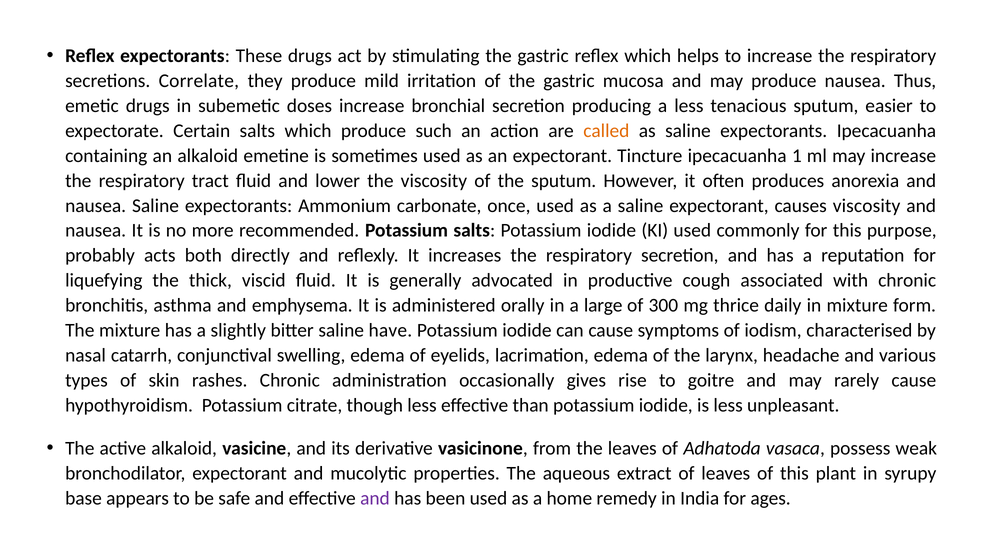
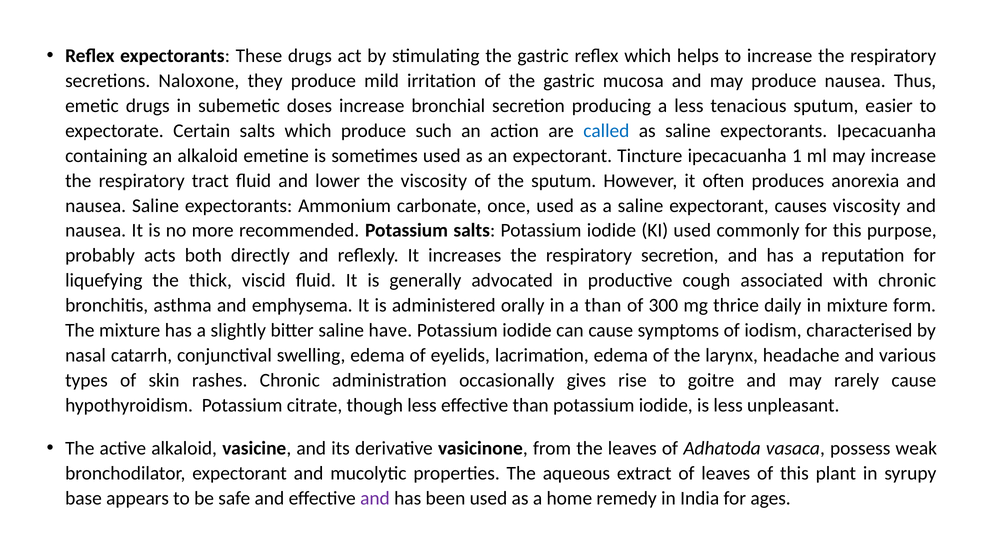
Correlate: Correlate -> Naloxone (199, 81)
called colour: orange -> blue (606, 131)
a large: large -> than (603, 305)
